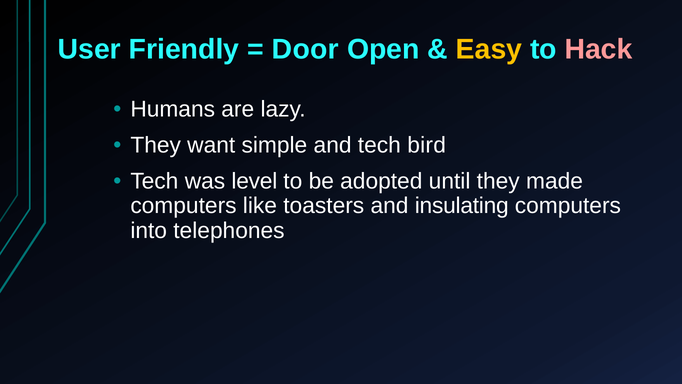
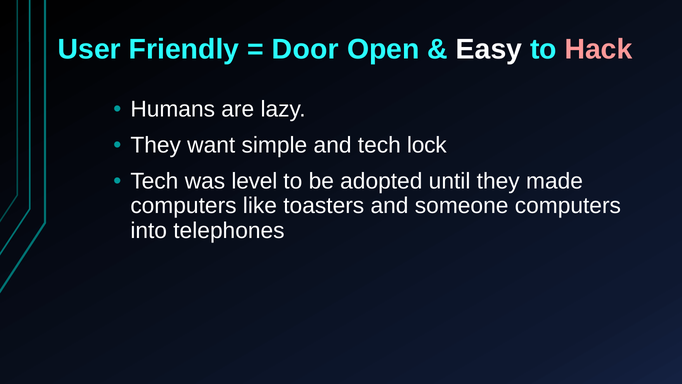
Easy colour: yellow -> white (489, 49)
bird: bird -> lock (427, 145)
insulating: insulating -> someone (462, 206)
